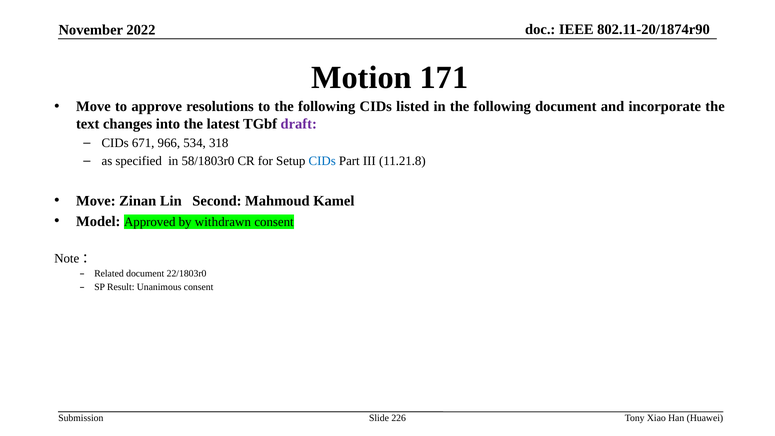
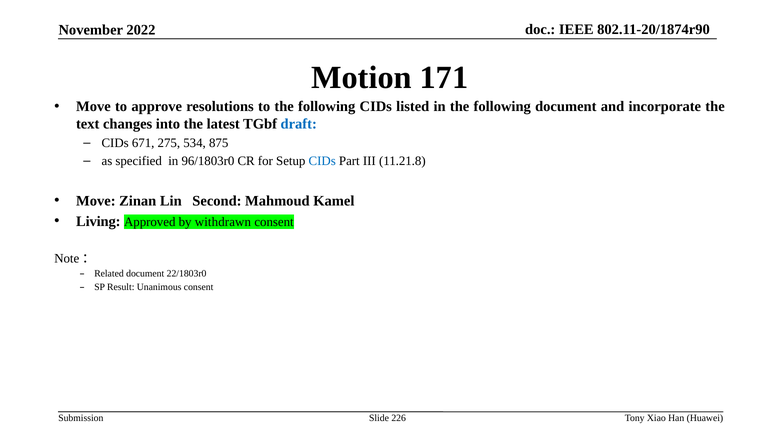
draft colour: purple -> blue (299, 124)
966: 966 -> 275 (169, 143)
318: 318 -> 875 (219, 143)
58/1803r0: 58/1803r0 -> 96/1803r0 (208, 161)
Model: Model -> Living (98, 221)
